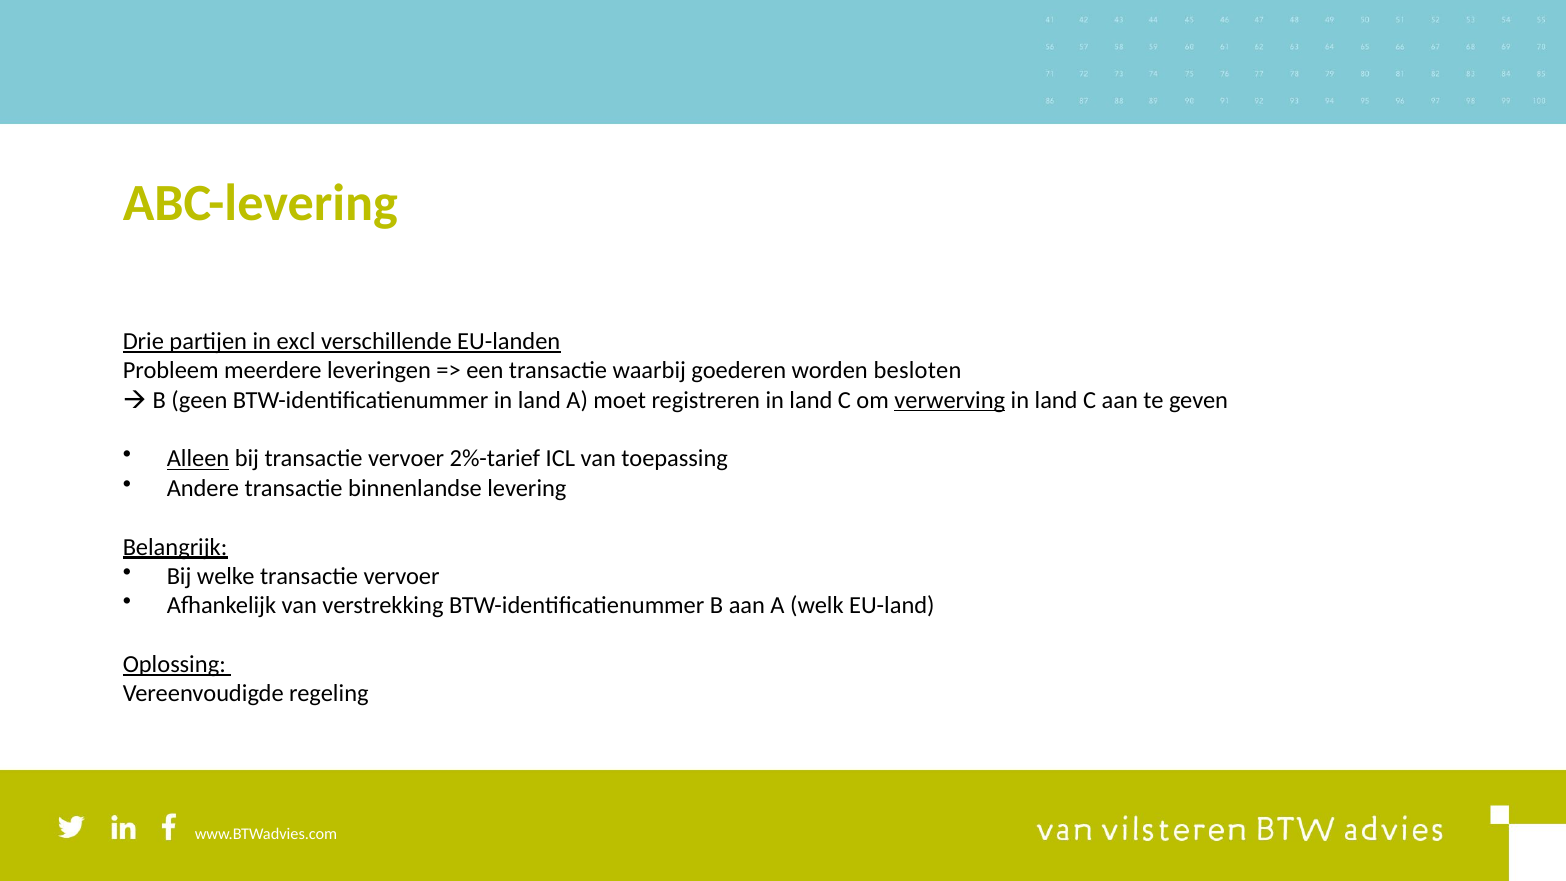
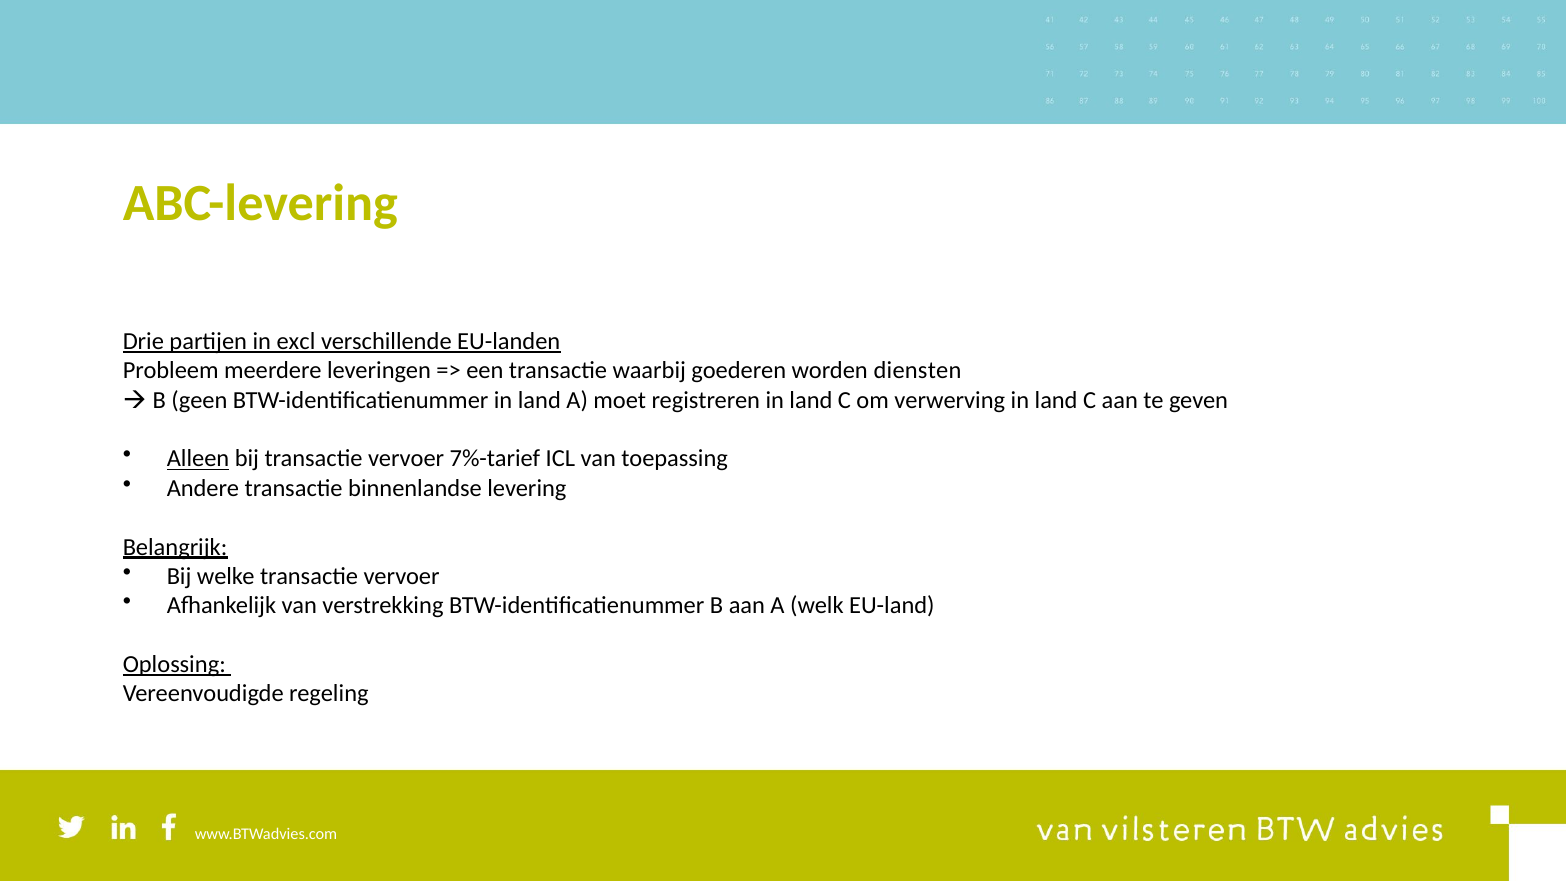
besloten: besloten -> diensten (918, 371)
verwerving underline: present -> none (950, 400)
2%-tarief: 2%-tarief -> 7%-tarief (495, 459)
